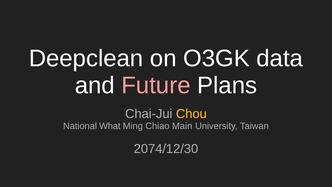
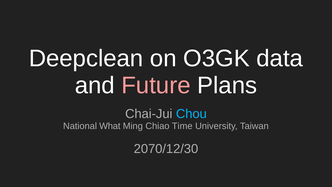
Chou colour: yellow -> light blue (191, 114)
Main: Main -> Time (182, 126)
2074/12/30: 2074/12/30 -> 2070/12/30 (166, 149)
